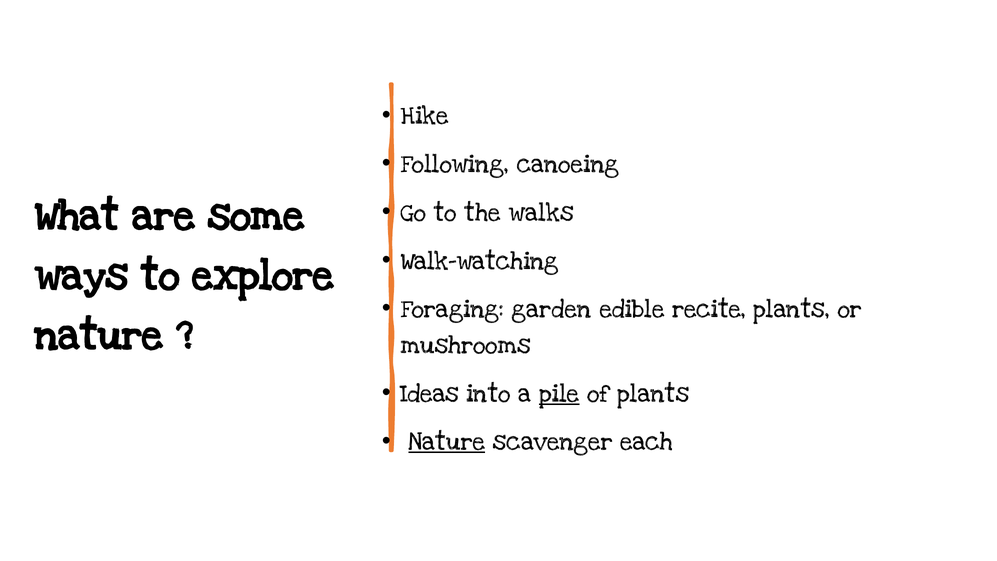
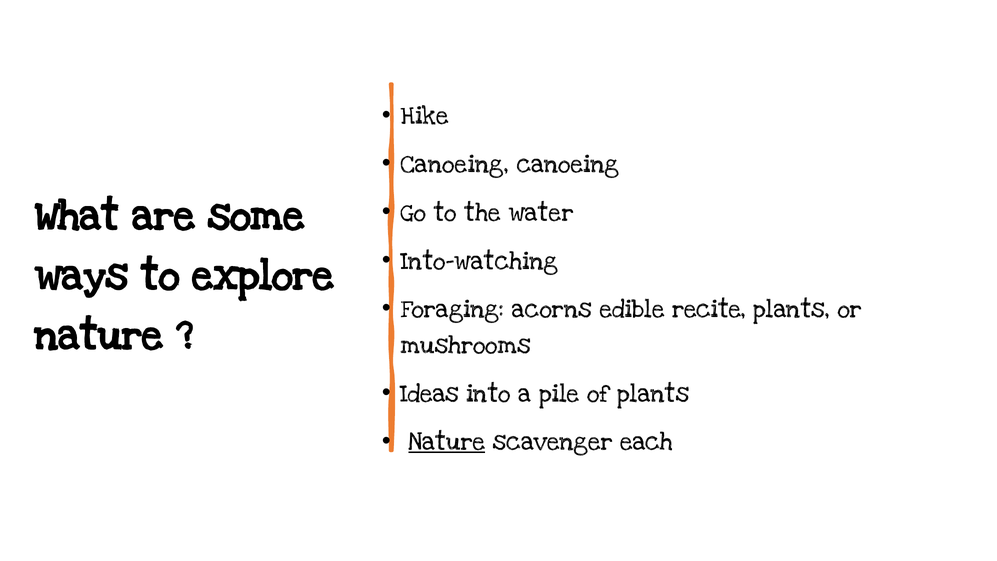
Following: Following -> Canoeing (455, 164)
walks: walks -> water (541, 212)
Walk-watching: Walk-watching -> Into-watching (479, 261)
garden: garden -> acorns (552, 309)
pile underline: present -> none (559, 393)
